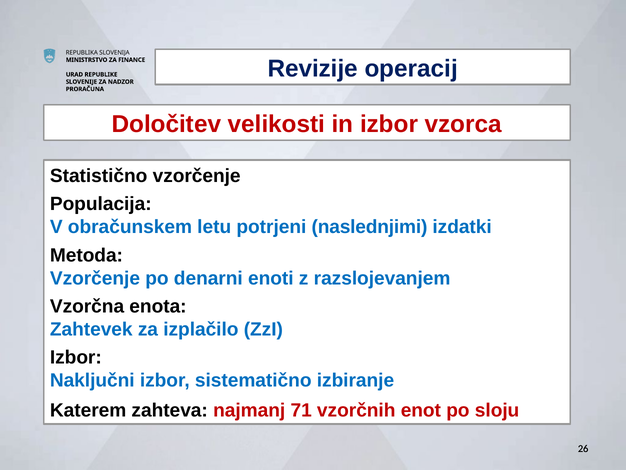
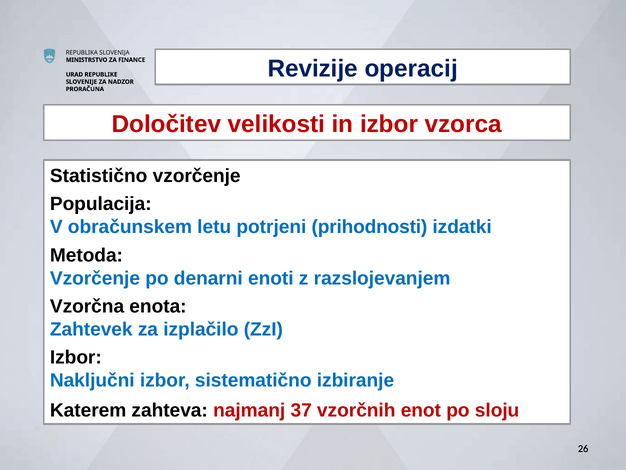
naslednjimi: naslednjimi -> prihodnosti (369, 227)
71: 71 -> 37 (301, 410)
